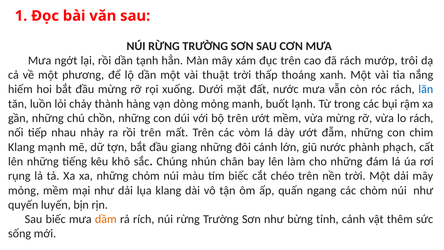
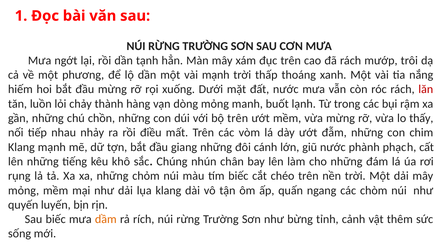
vài thuật: thuật -> mạnh (216, 75)
lăn colour: blue -> red (426, 89)
lo rách: rách -> thấy (421, 118)
rồi trên: trên -> điều (151, 133)
